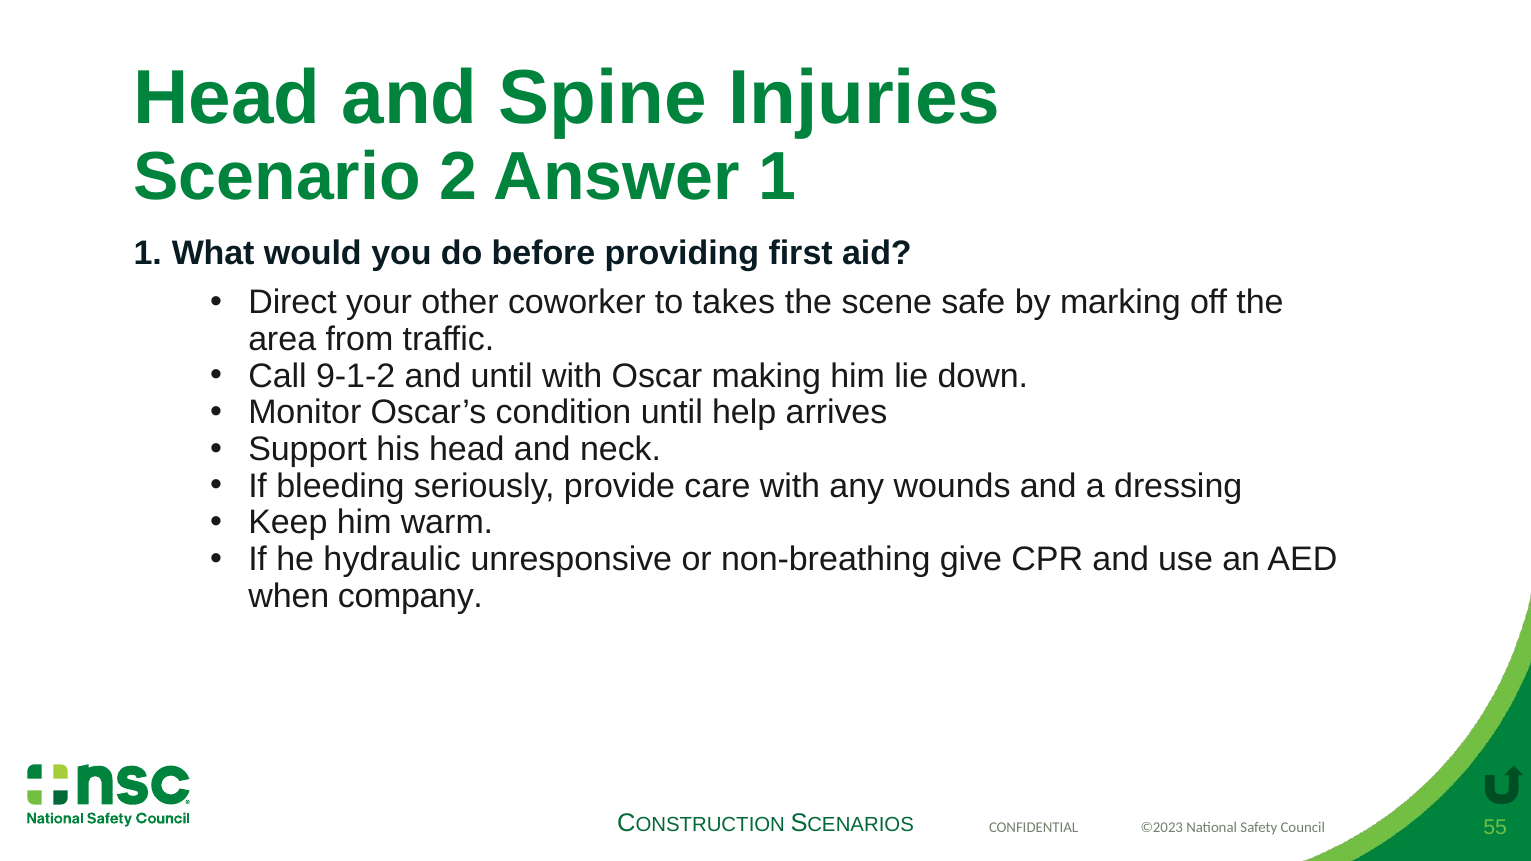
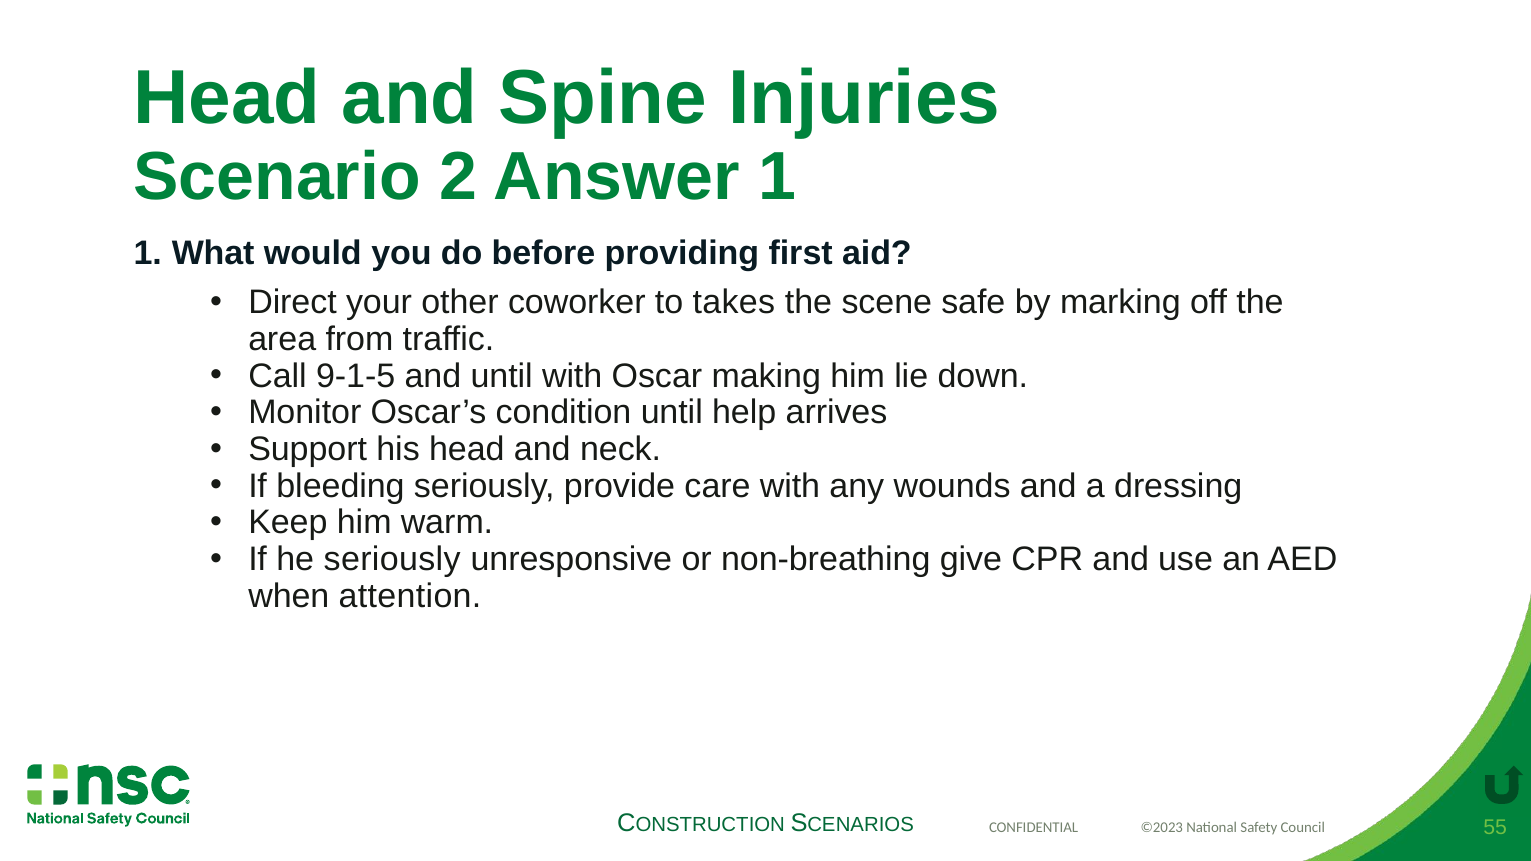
9-1-2: 9-1-2 -> 9-1-5 (356, 376)
he hydraulic: hydraulic -> seriously (392, 560)
company: company -> attention (410, 596)
